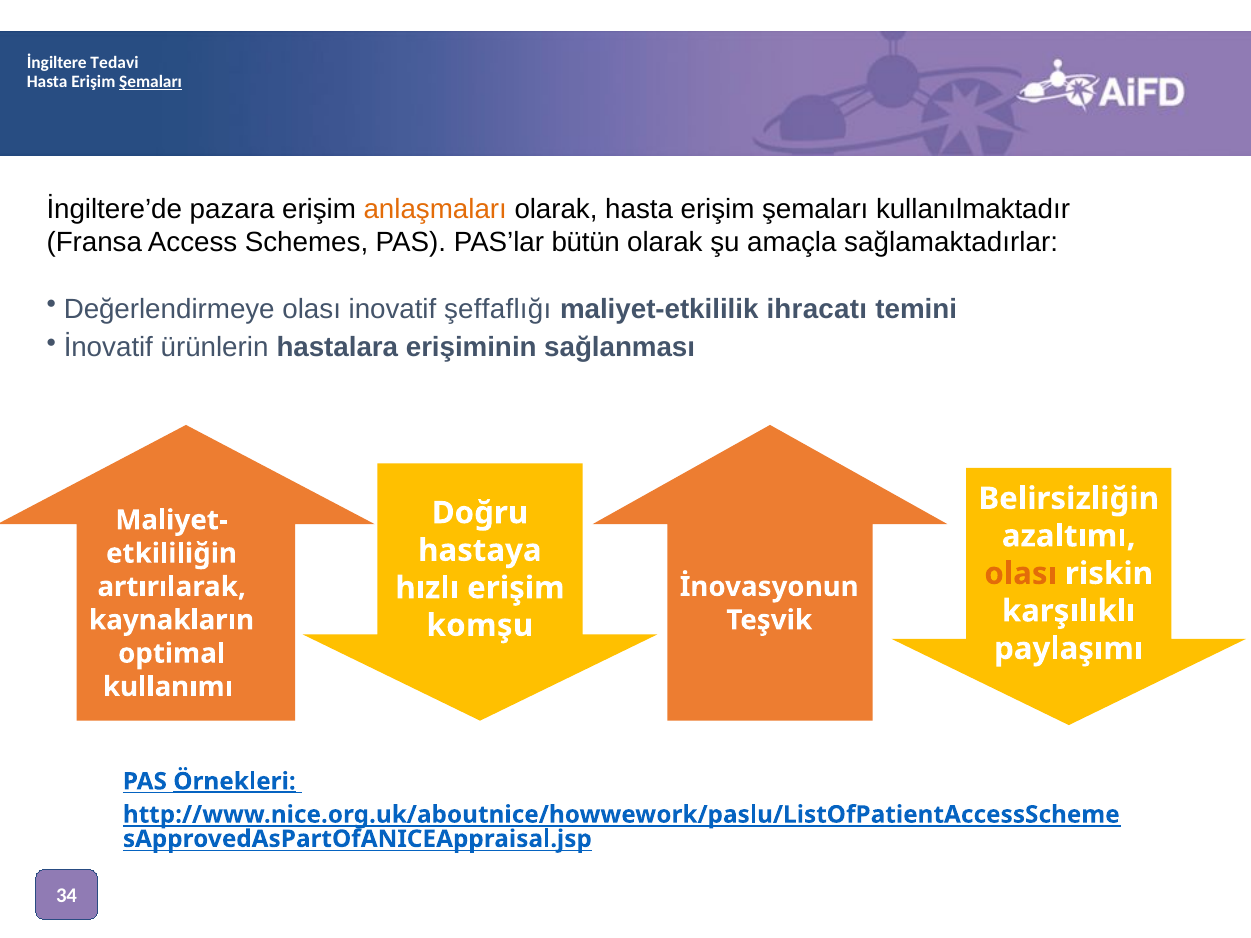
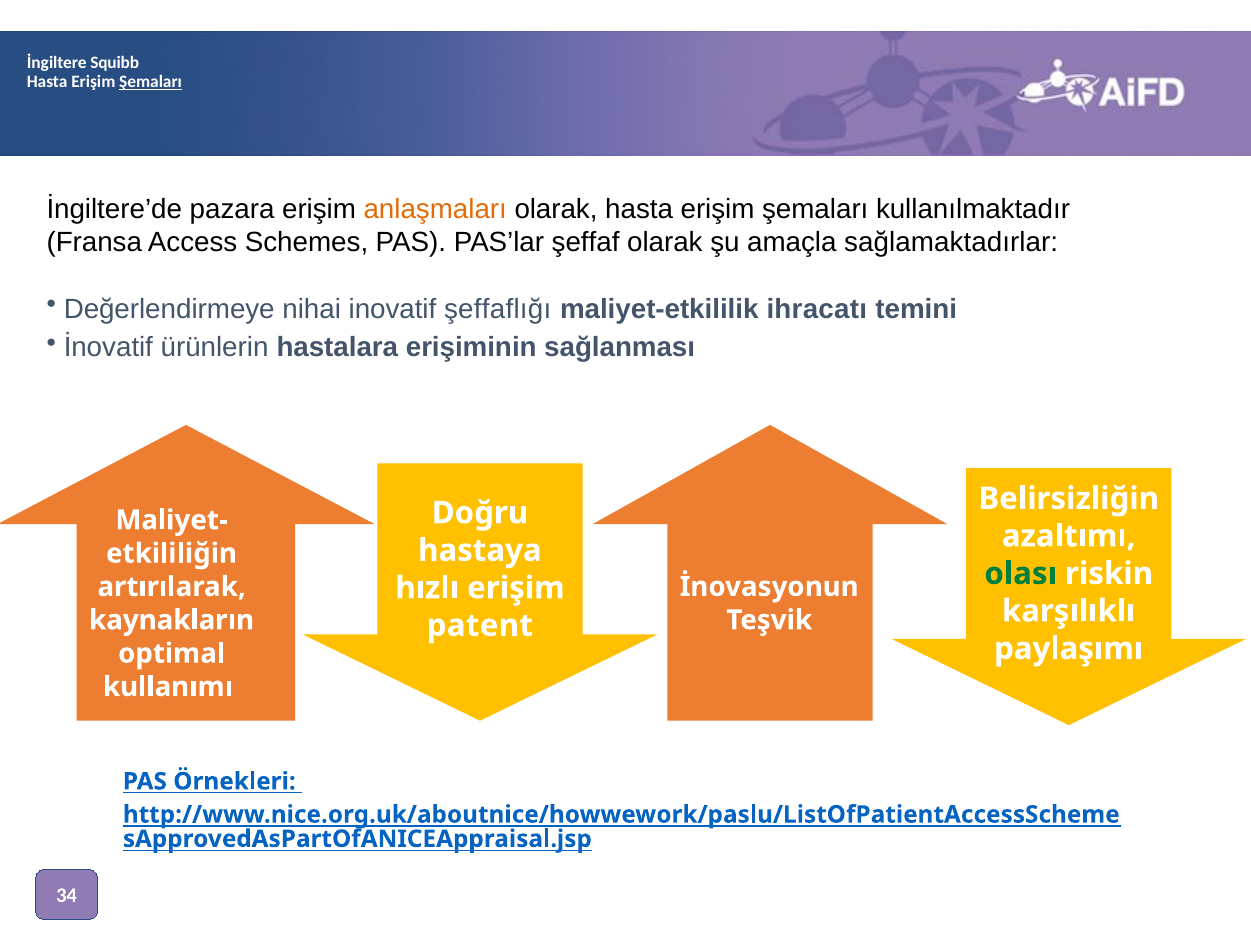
Tedavi: Tedavi -> Squibb (115, 63)
bütün: bütün -> şeffaf (586, 243)
Değerlendirmeye olası: olası -> nihai (312, 309)
olası colour: orange -> green (1021, 574)
komşu: komşu -> patent (480, 626)
Örnekleri underline: present -> none (234, 782)
